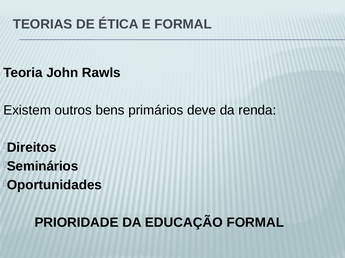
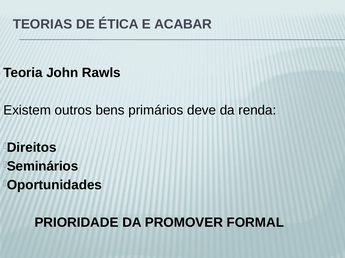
E FORMAL: FORMAL -> ACABAR (183, 24)
EDUCAÇÃO: EDUCAÇÃO -> PROMOVER (184, 223)
